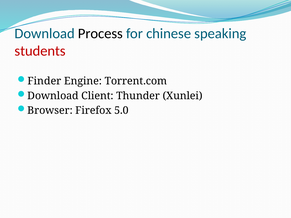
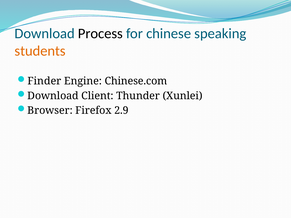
students colour: red -> orange (40, 51)
Torrent.com: Torrent.com -> Chinese.com (136, 81)
5.0: 5.0 -> 2.9 (121, 111)
